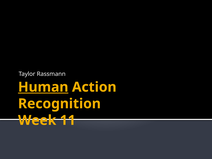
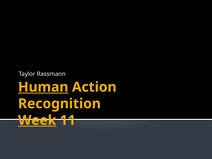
Week underline: none -> present (37, 120)
